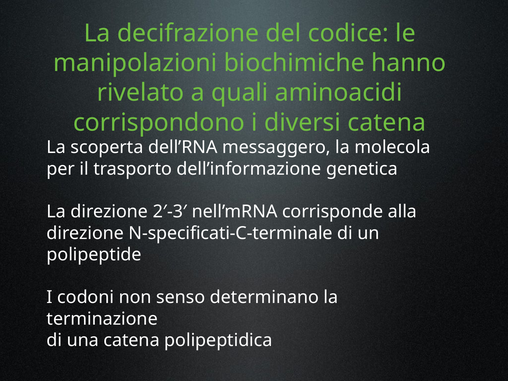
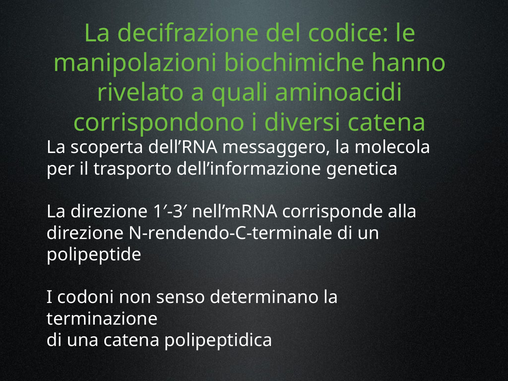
2′-3′: 2′-3′ -> 1′-3′ (170, 212)
N-specificati-C-terminale: N-specificati-C-terminale -> N-rendendo-C-terminale (231, 233)
